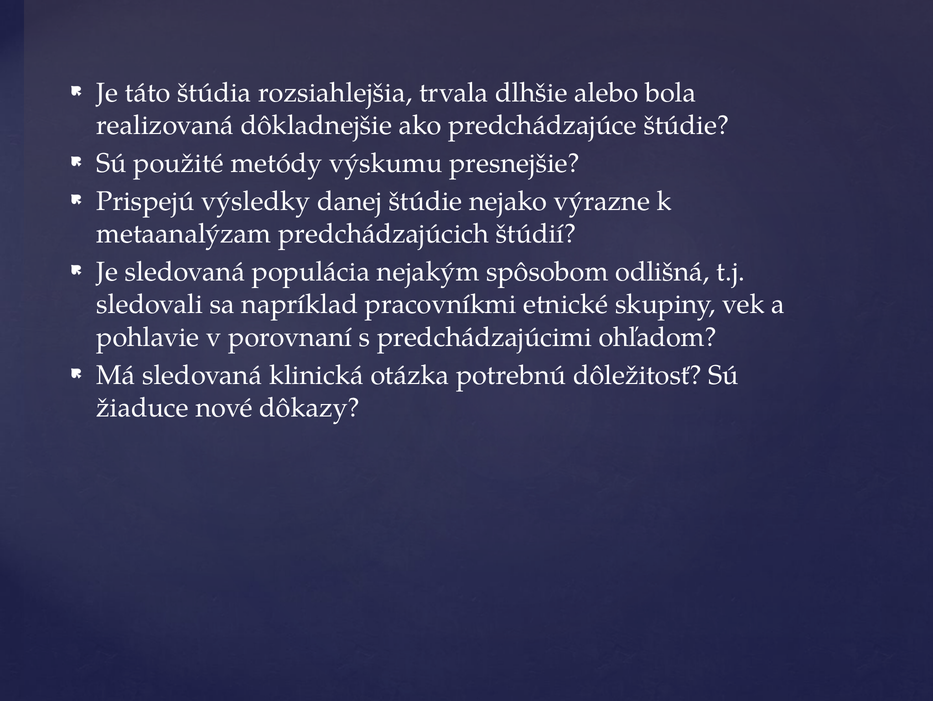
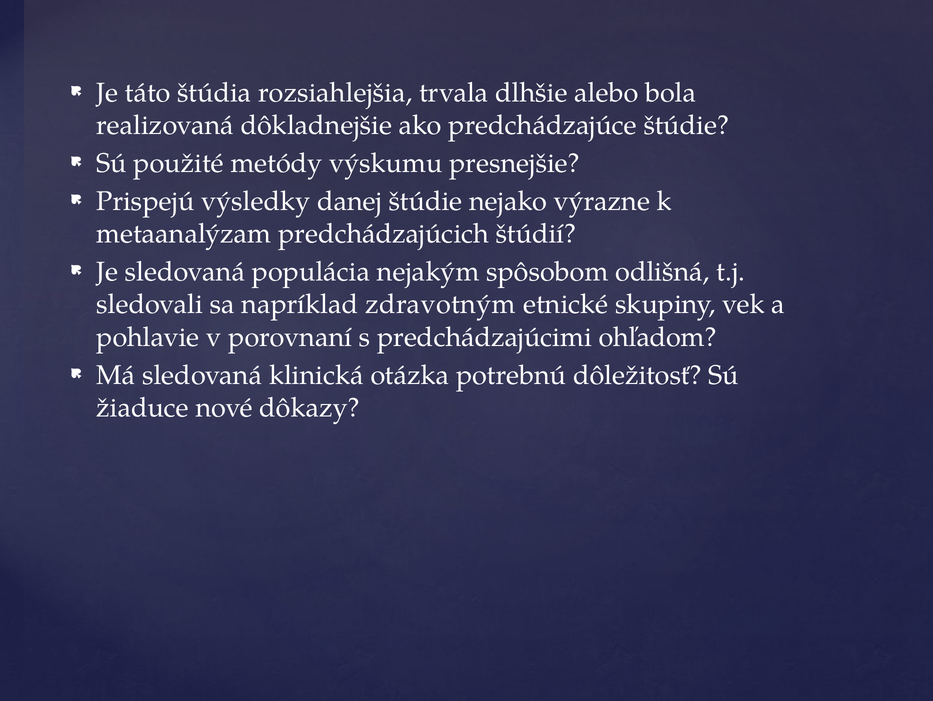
pracovníkmi: pracovníkmi -> zdravotným (441, 304)
